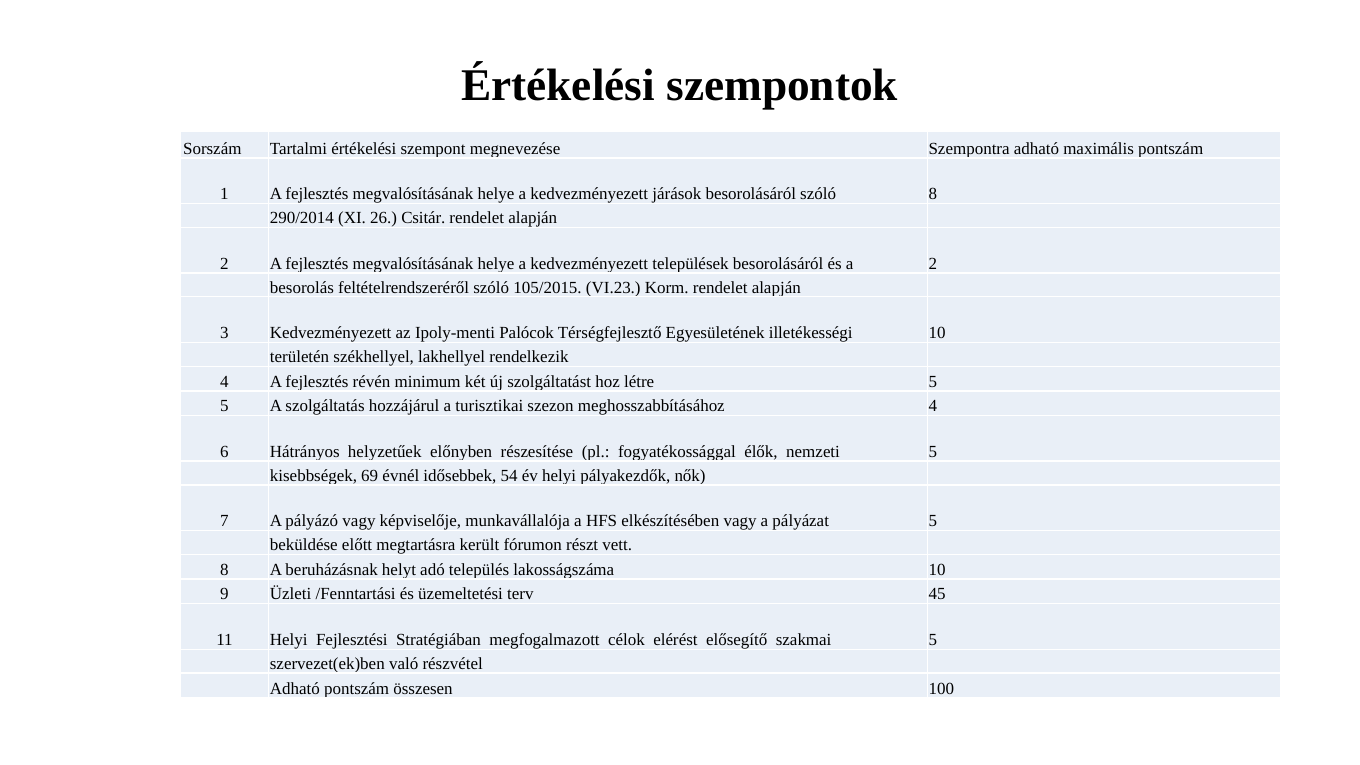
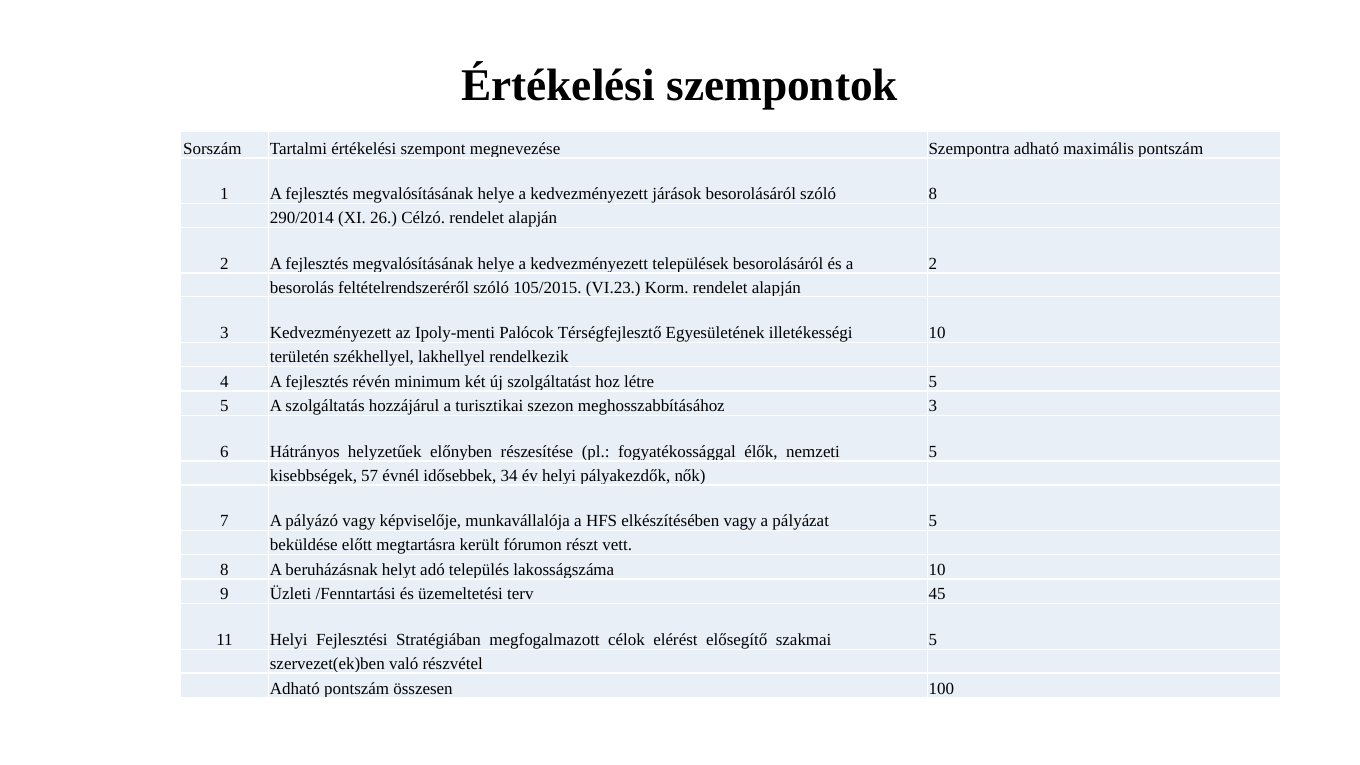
Csitár: Csitár -> Célzó (423, 218)
meghosszabbításához 4: 4 -> 3 (933, 406)
69: 69 -> 57 (370, 476)
54: 54 -> 34 (509, 476)
